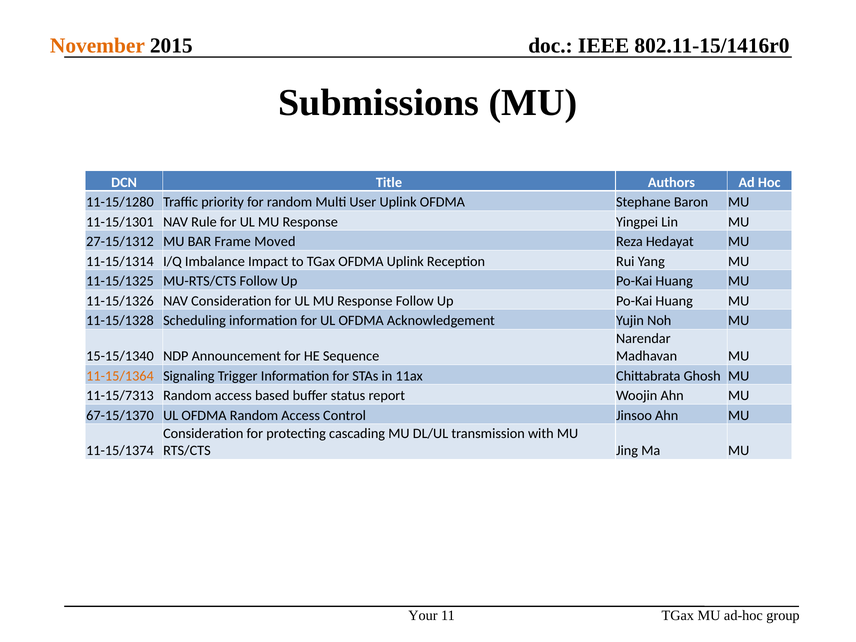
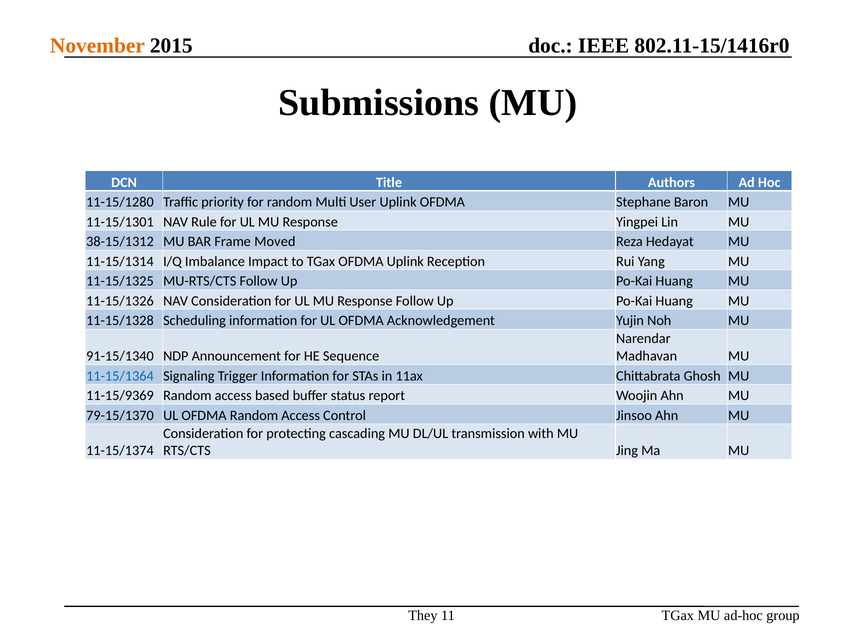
27-15/1312: 27-15/1312 -> 38-15/1312 (120, 242)
15-15/1340: 15-15/1340 -> 91-15/1340 (120, 356)
11-15/1364 colour: orange -> blue (120, 376)
11-15/7313: 11-15/7313 -> 11-15/9369 (120, 396)
67-15/1370: 67-15/1370 -> 79-15/1370 (120, 415)
Your: Your -> They (423, 616)
